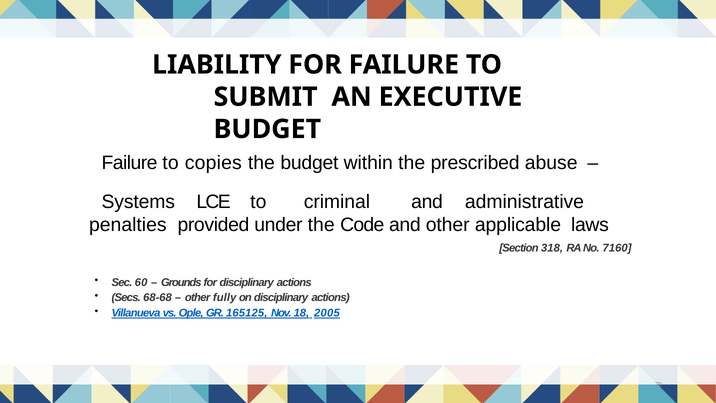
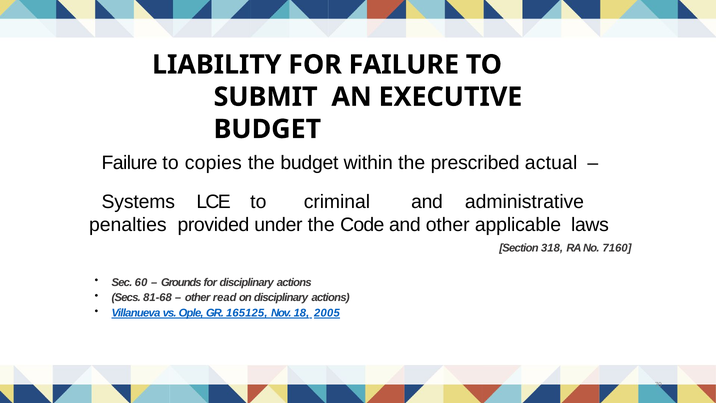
abuse: abuse -> actual (551, 163)
68-68: 68-68 -> 81-68 (158, 297)
fully: fully -> read (225, 297)
